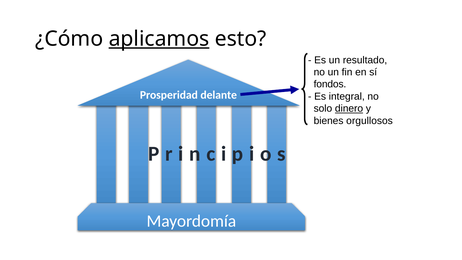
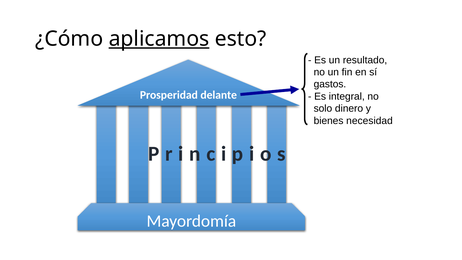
fondos: fondos -> gastos (330, 84)
dinero underline: present -> none (349, 109)
orgullosos: orgullosos -> necesidad (370, 121)
